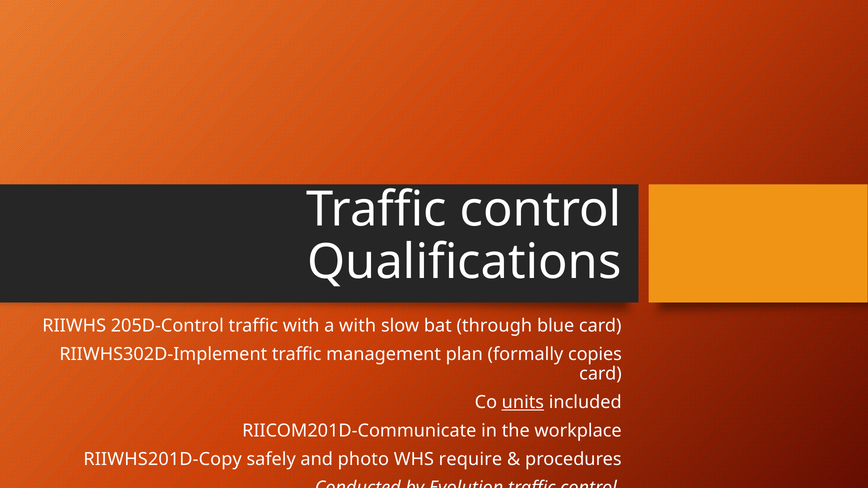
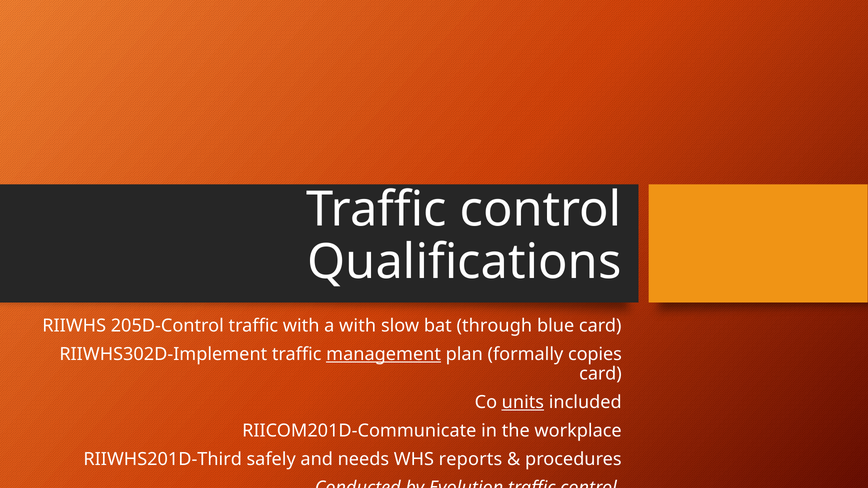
management underline: none -> present (384, 354)
RIIWHS201D-Copy: RIIWHS201D-Copy -> RIIWHS201D-Third (163, 460)
photo: photo -> needs (363, 460)
require: require -> reports (470, 460)
